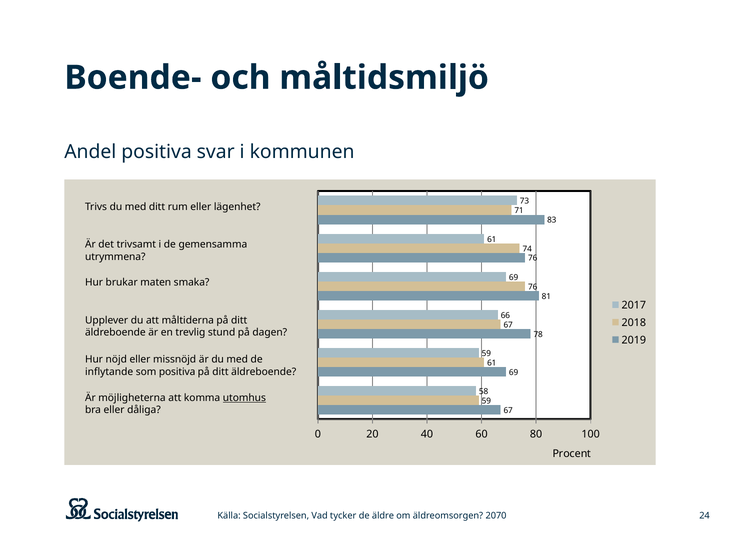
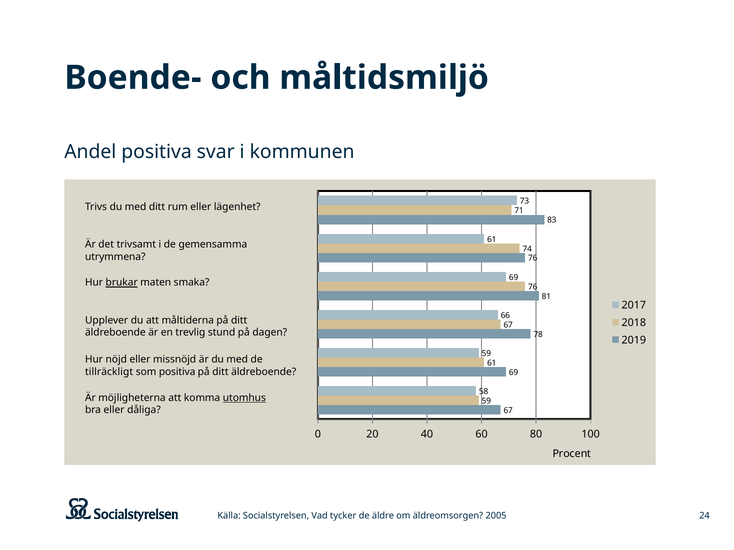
brukar underline: none -> present (122, 283)
inflytande: inflytande -> tillräckligt (109, 372)
2070: 2070 -> 2005 (496, 516)
